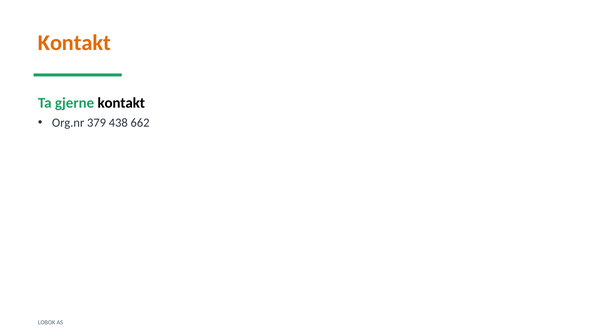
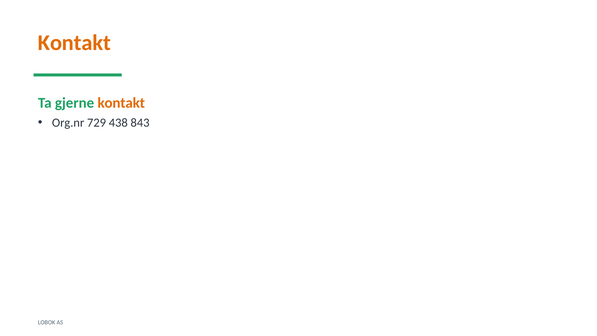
kontakt colour: black -> orange (121, 103)
379: 379 -> 729 (97, 123)
662: 662 -> 843 (140, 123)
